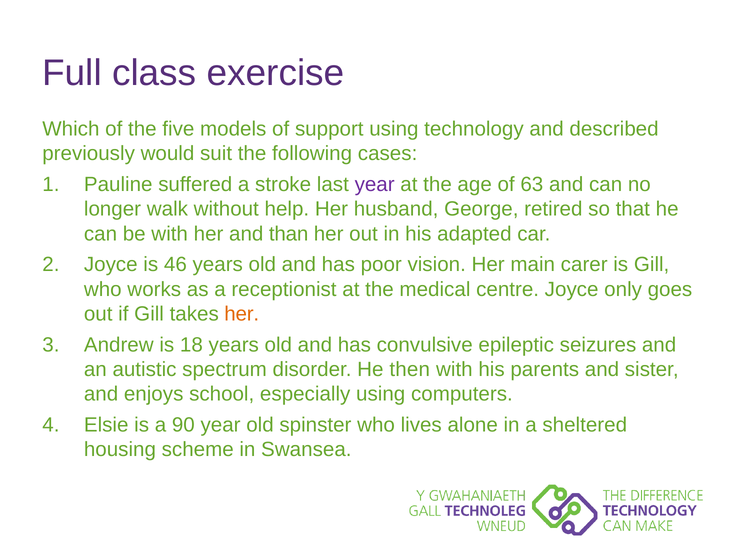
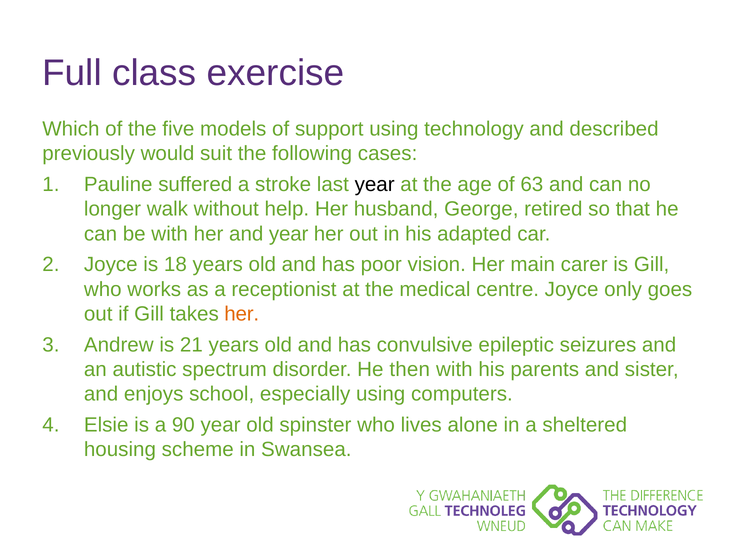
year colour: purple -> black (375, 184)
and than: than -> year (289, 234)
46: 46 -> 18 (175, 265)
18: 18 -> 21 (191, 345)
